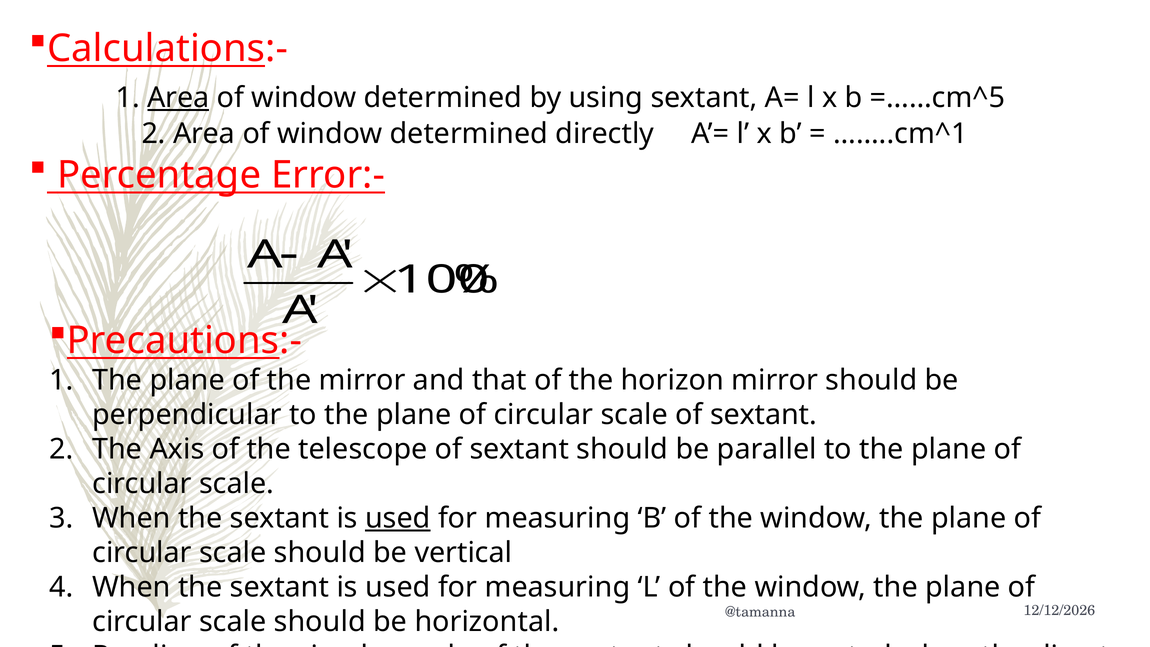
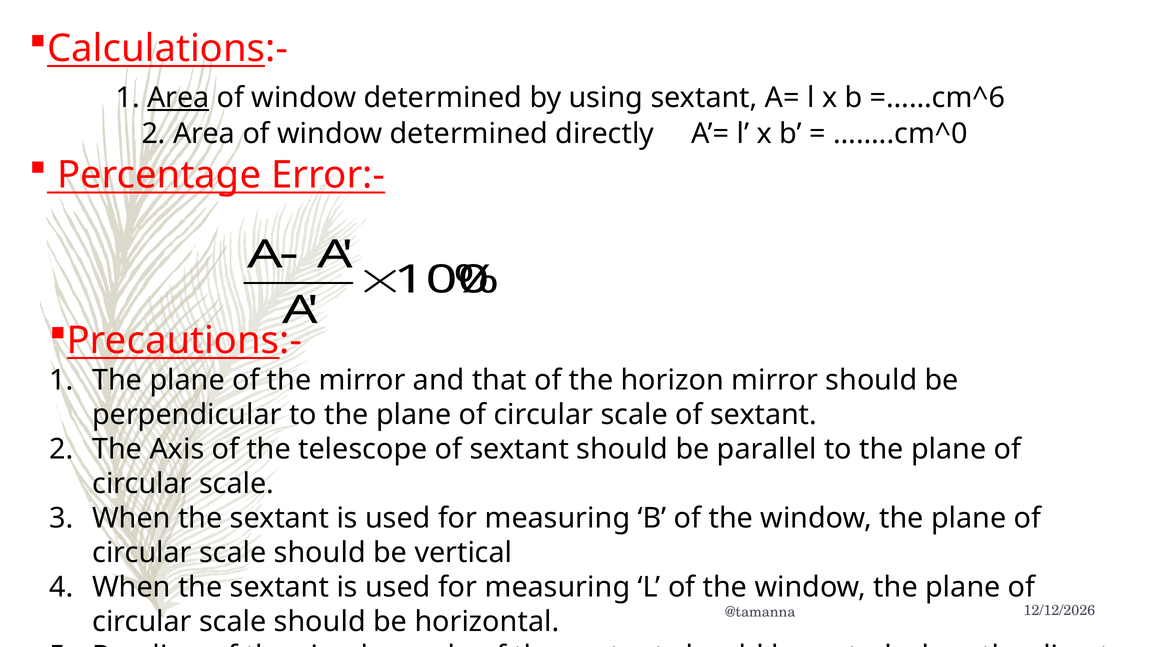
=……cm^5: =……cm^5 -> =……cm^6 (938, 98)
……..cm^1: ……..cm^1 -> ……..cm^0 (901, 134)
used underline: present -> none (398, 518)
